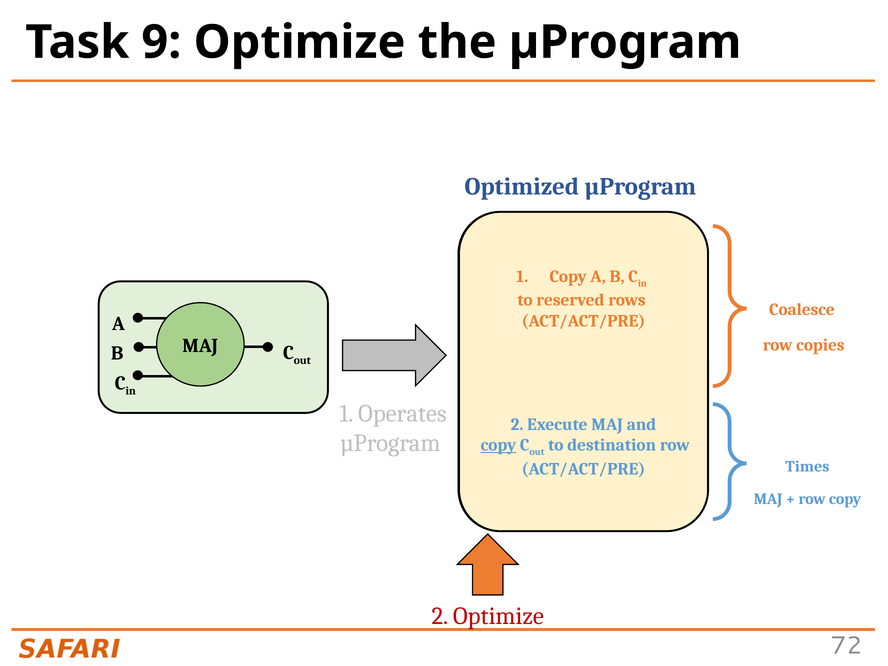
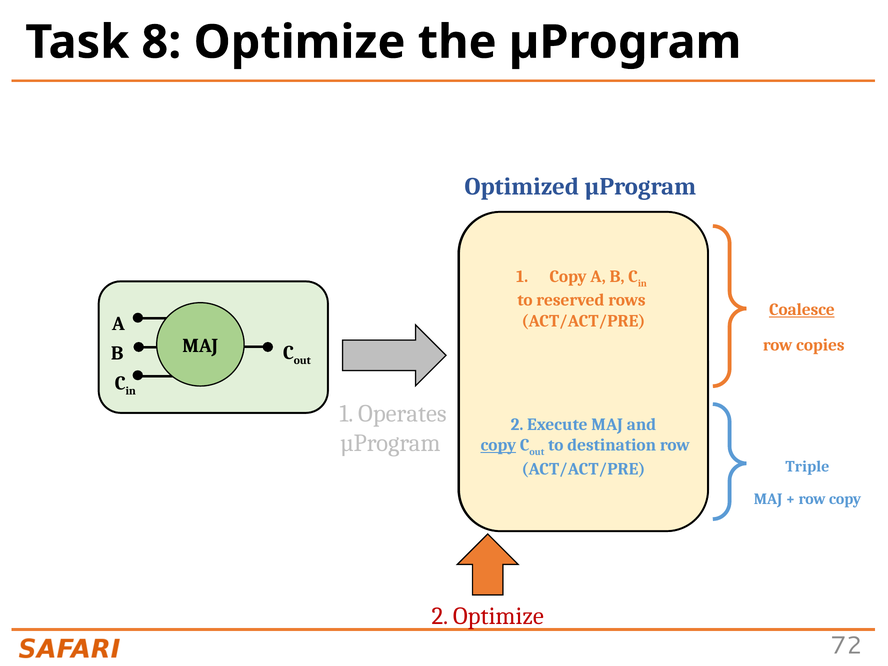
9: 9 -> 8 (161, 42)
Coalesce underline: none -> present (802, 310)
Times: Times -> Triple (807, 467)
